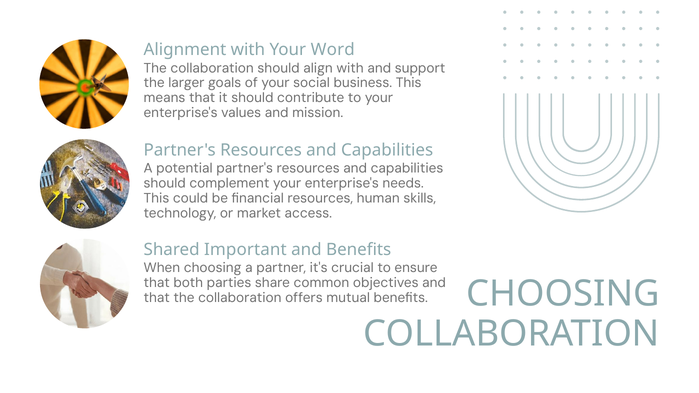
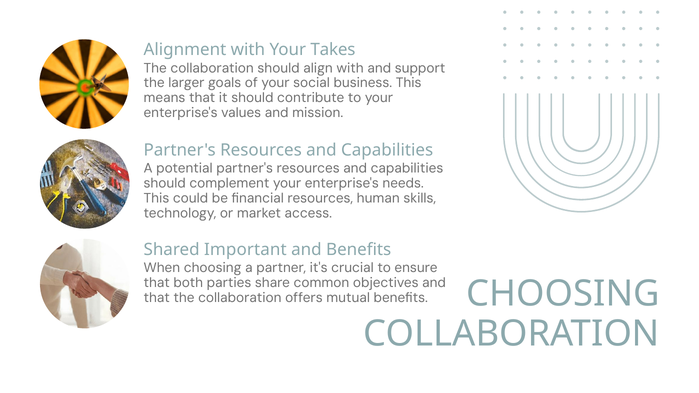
Word: Word -> Takes (333, 50)
